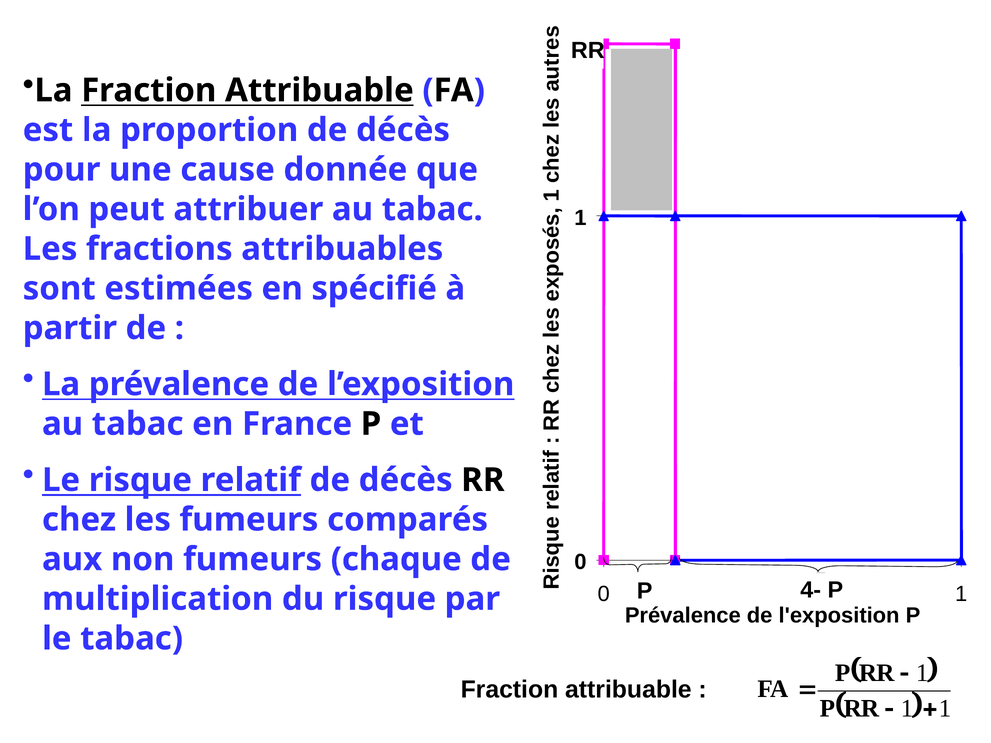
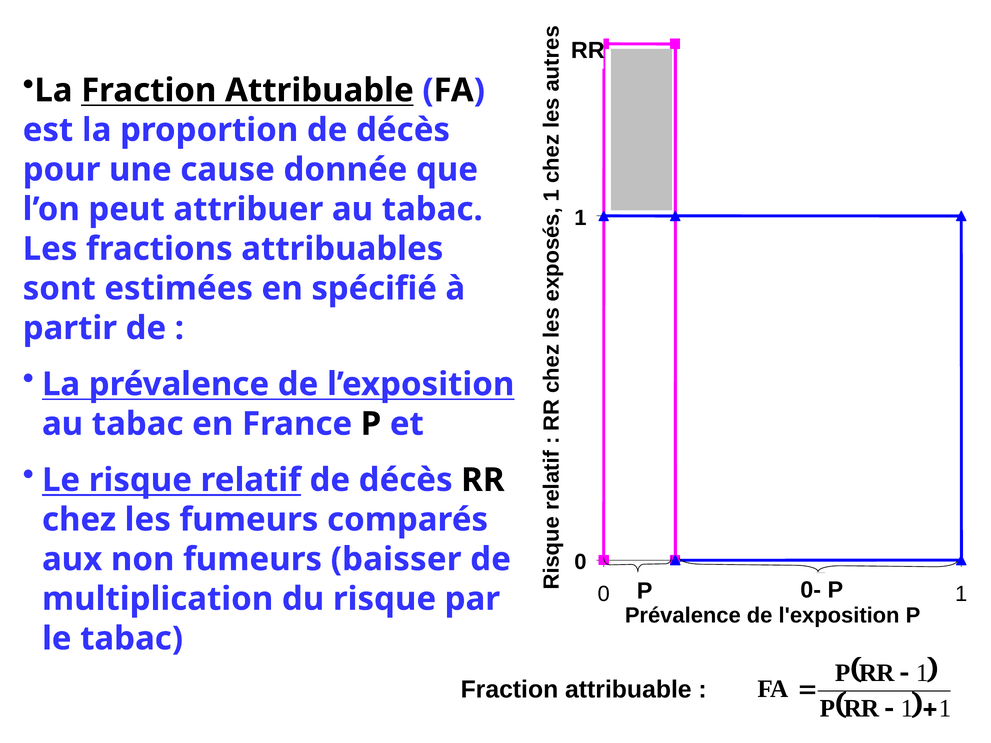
chaque: chaque -> baisser (396, 559)
4-: 4- -> 0- (811, 590)
